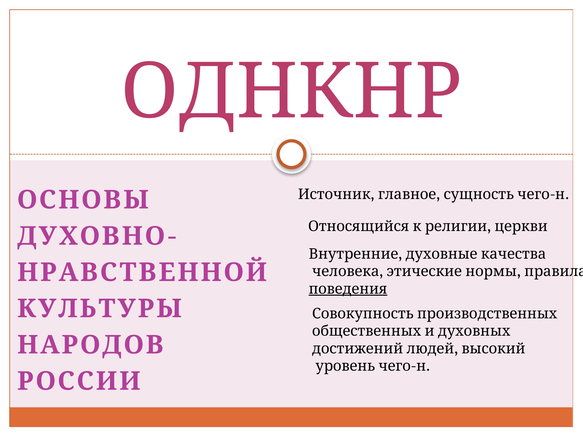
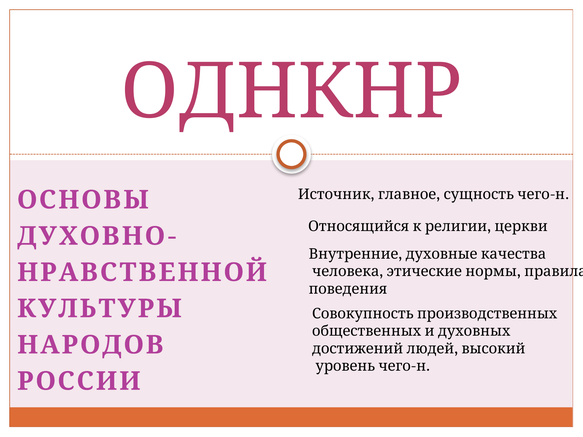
поведения underline: present -> none (348, 289)
